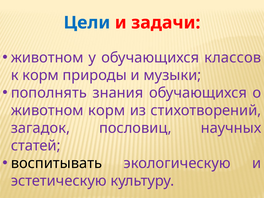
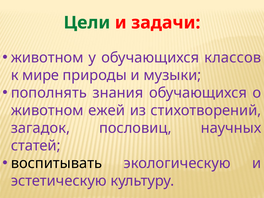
Цели colour: blue -> green (87, 23)
к корм: корм -> мире (41, 75)
животном корм: корм -> ежей (107, 110)
